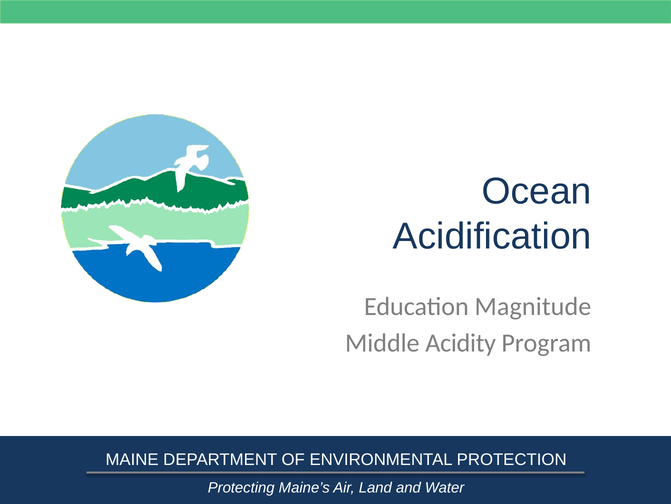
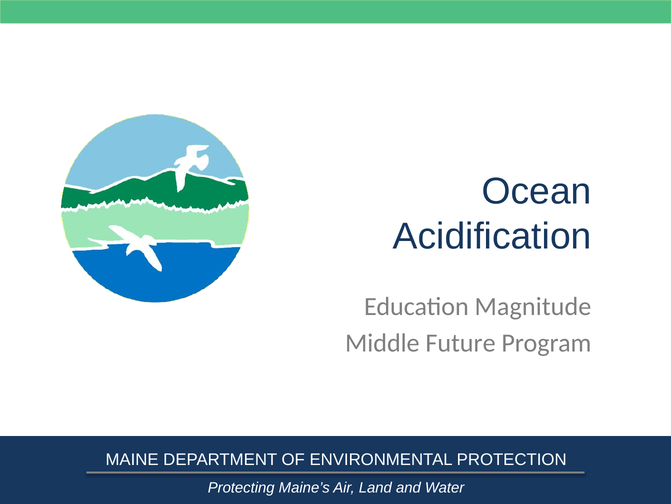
Acidity: Acidity -> Future (461, 343)
